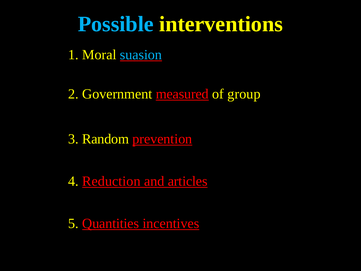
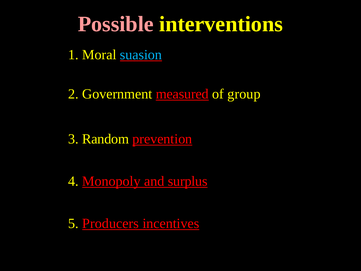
Possible colour: light blue -> pink (116, 24)
Reduction: Reduction -> Monopoly (111, 181)
articles: articles -> surplus (188, 181)
Quantities: Quantities -> Producers (111, 223)
